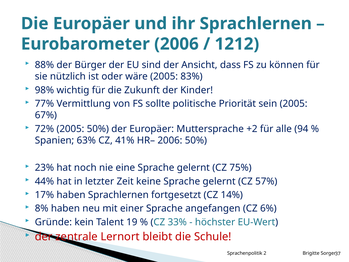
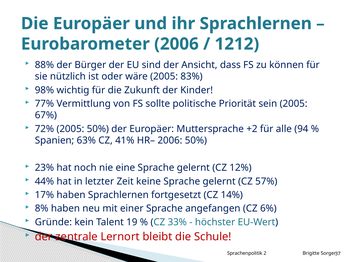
75%: 75% -> 12% (241, 168)
